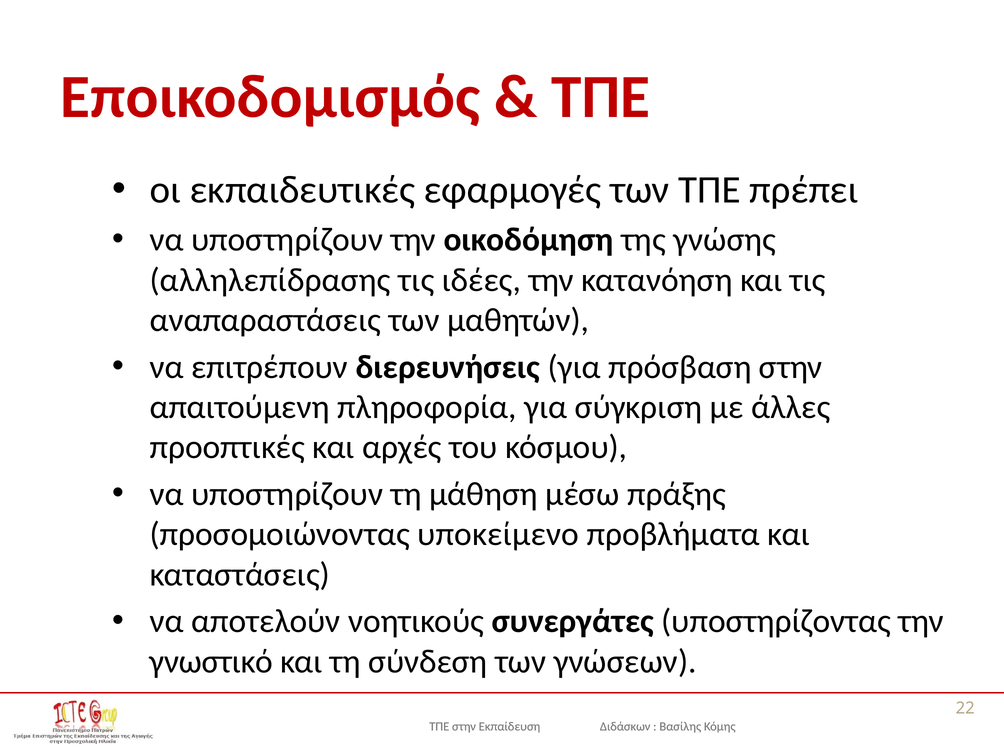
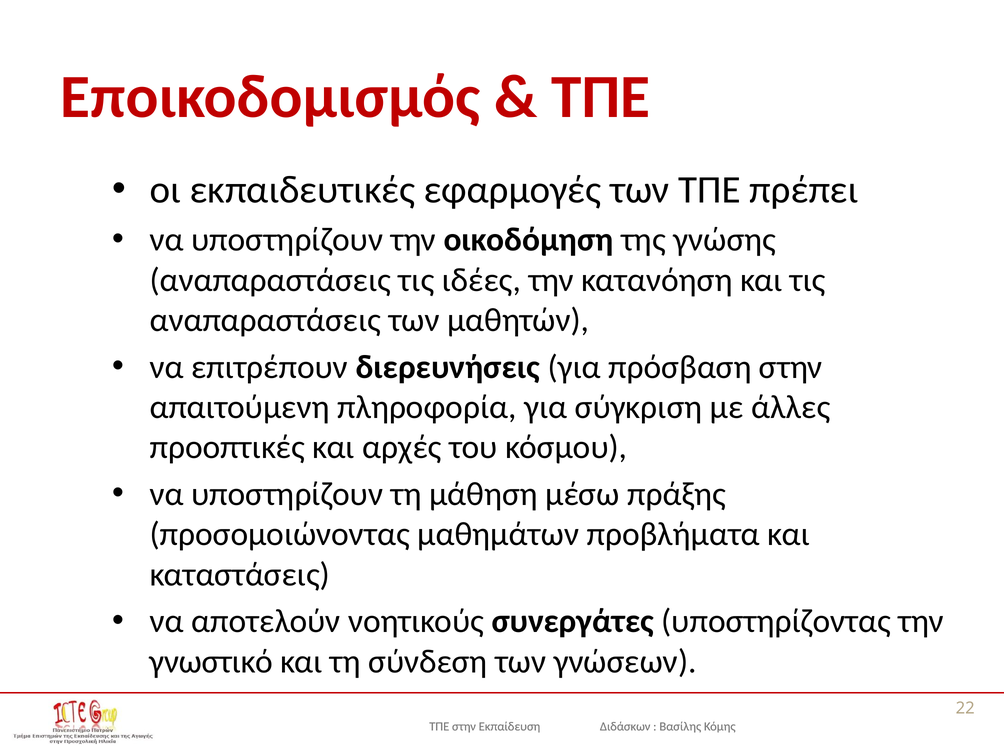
αλληλεπίδρασης: αλληλεπίδρασης -> αναπαραστάσεις (270, 280)
υποκείμενο: υποκείμενο -> μαθημάτων (498, 534)
